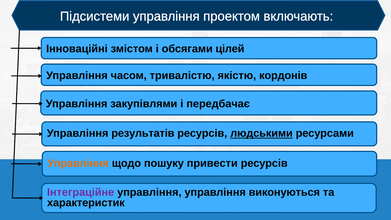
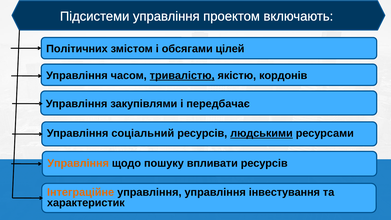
Інноваційні: Інноваційні -> Політичних (77, 49)
тривалістю underline: none -> present (182, 75)
результатів: результатів -> соціальний (143, 133)
привести: привести -> впливати (212, 163)
Інтеграційне colour: purple -> orange (81, 192)
виконуються: виконуються -> інвестування (284, 192)
